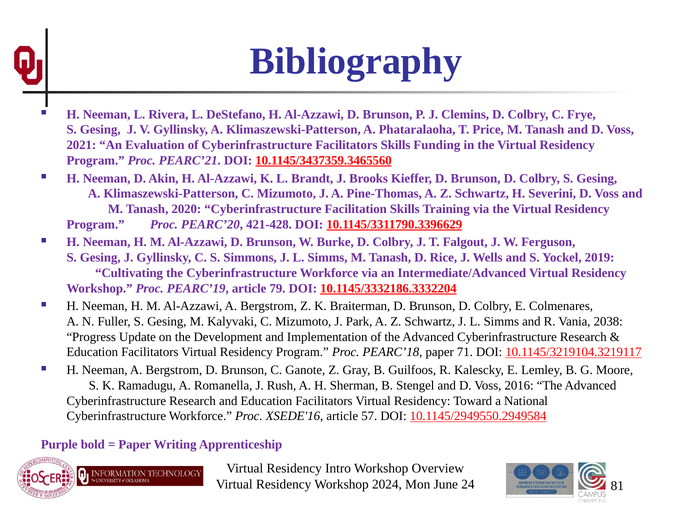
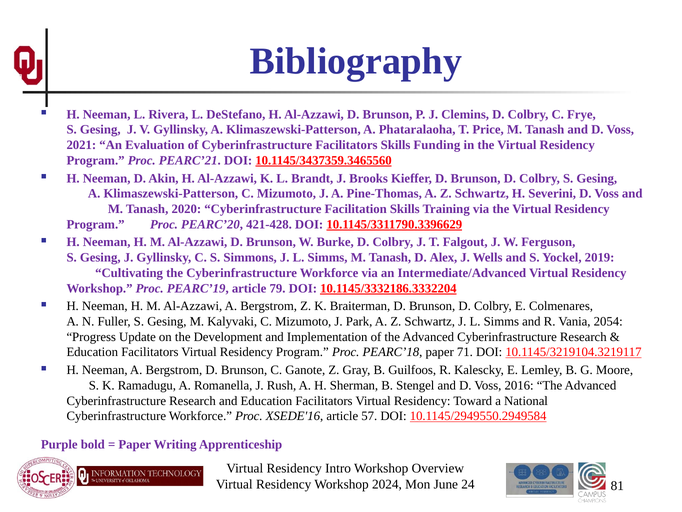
Rice: Rice -> Alex (443, 257)
2038: 2038 -> 2054 (608, 321)
